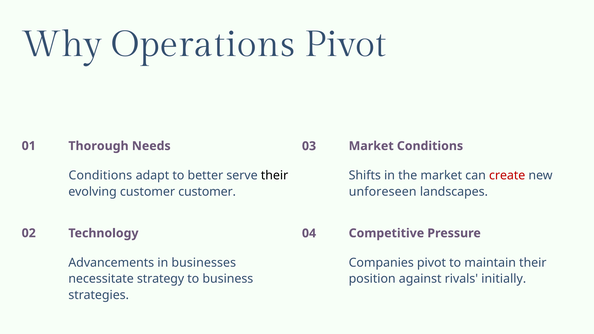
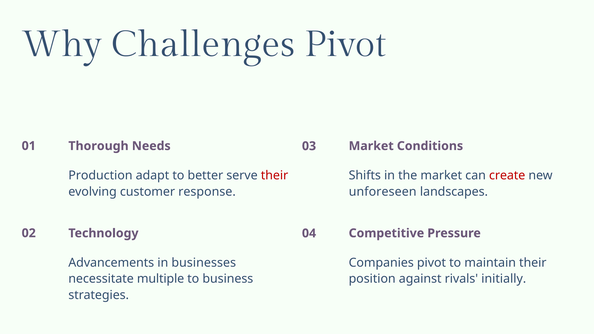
Operations: Operations -> Challenges (203, 44)
Conditions: Conditions -> Production (100, 176)
their colour: black -> red (275, 176)
customer customer: customer -> response (207, 192)
strategy: strategy -> multiple (161, 279)
